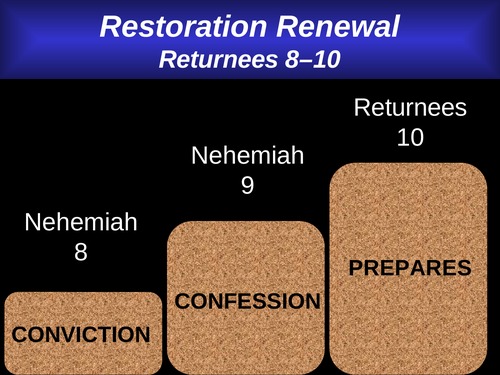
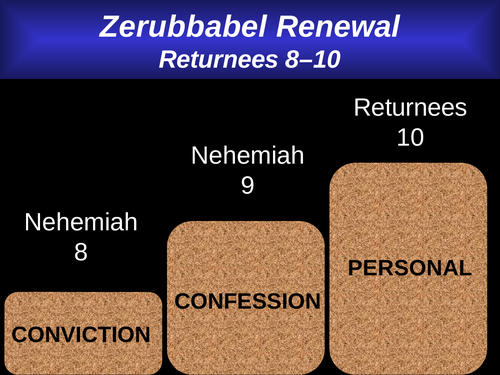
Restoration: Restoration -> Zerubbabel (183, 27)
PREPARES: PREPARES -> PERSONAL (410, 268)
